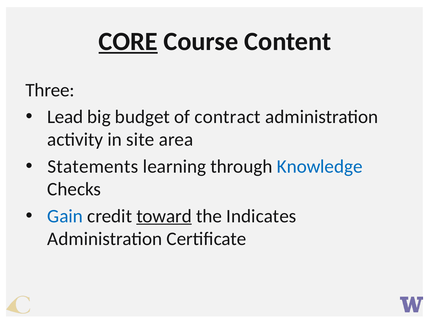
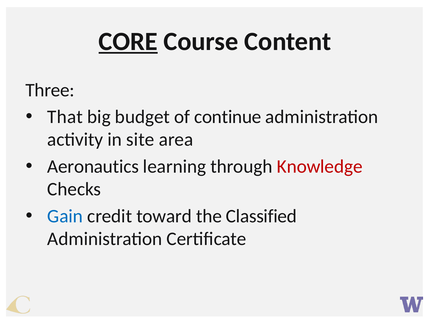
Lead: Lead -> That (65, 117)
contract: contract -> continue (228, 117)
Statements: Statements -> Aeronautics (93, 167)
Knowledge colour: blue -> red (320, 167)
toward underline: present -> none (164, 216)
Indicates: Indicates -> Classified (261, 216)
